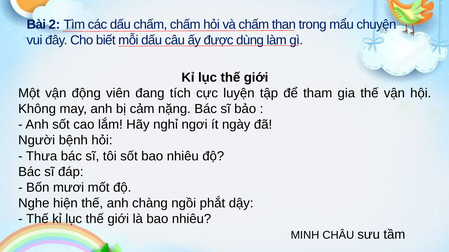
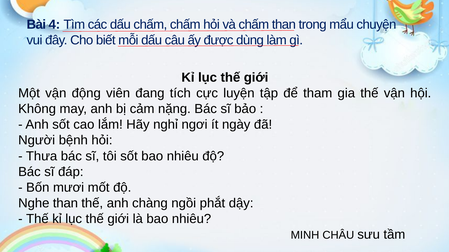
2: 2 -> 4 (54, 25)
Nghe hiện: hiện -> than (65, 204)
